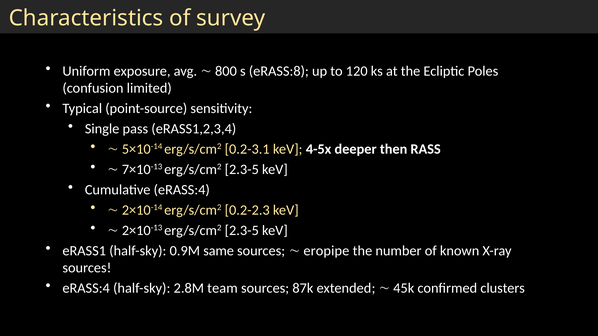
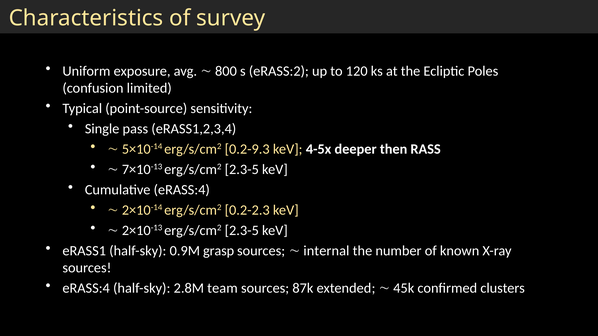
eRASS:8: eRASS:8 -> eRASS:2 (279, 71)
0.2-3.1: 0.2-3.1 -> 0.2-9.3 (247, 149)
same: same -> grasp (219, 251)
eropipe: eropipe -> internal (326, 251)
